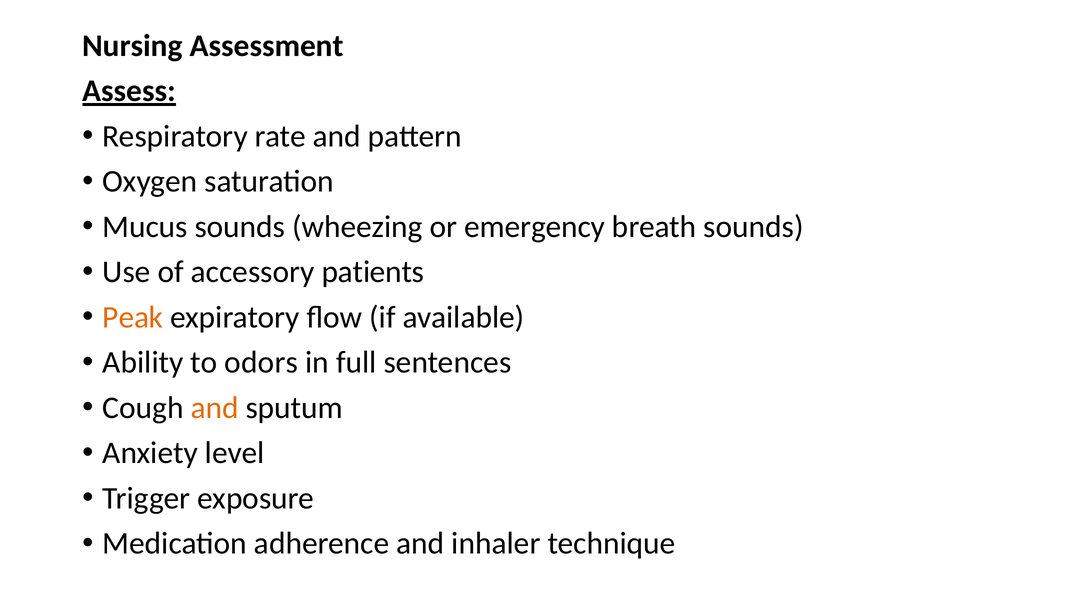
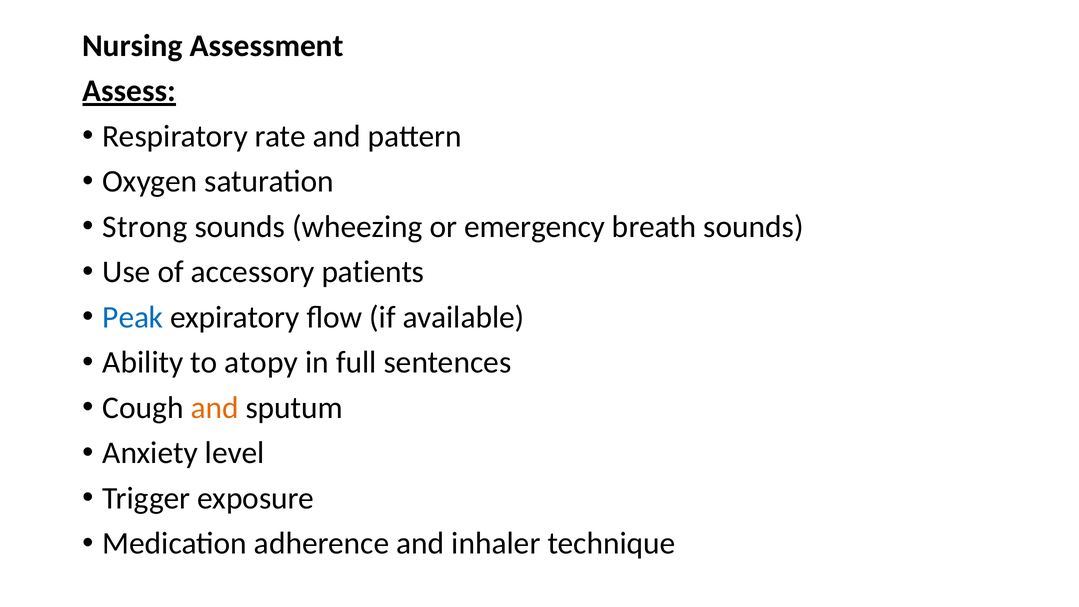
Mucus: Mucus -> Strong (145, 227)
Peak colour: orange -> blue (133, 317)
odors: odors -> atopy (261, 362)
